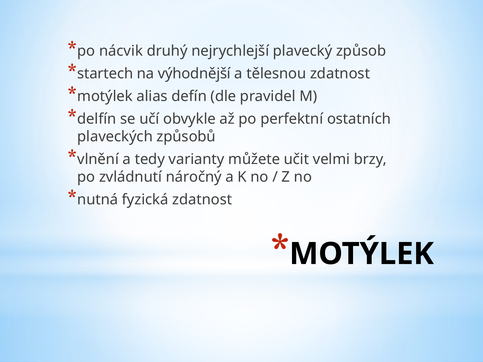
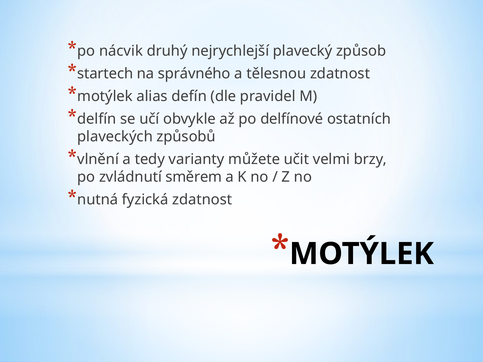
výhodnější: výhodnější -> správného (194, 74)
perfektní: perfektní -> delfínové (292, 119)
náročný: náročný -> směrem (194, 177)
